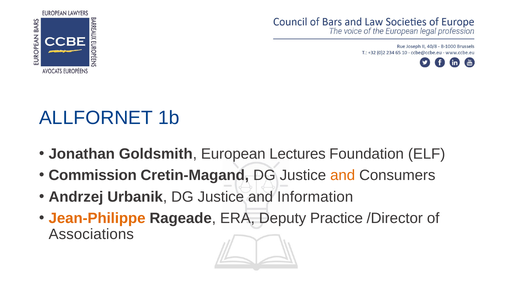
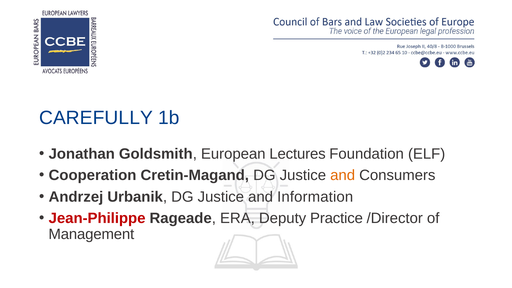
ALLFORNET: ALLFORNET -> CAREFULLY (96, 118)
Commission: Commission -> Cooperation (93, 175)
Jean-Philippe colour: orange -> red (97, 218)
Associations: Associations -> Management (91, 234)
